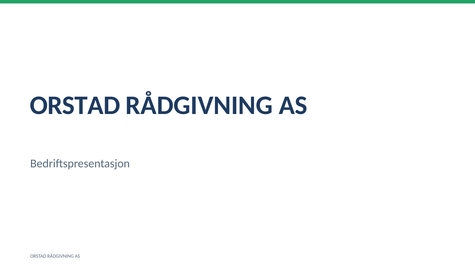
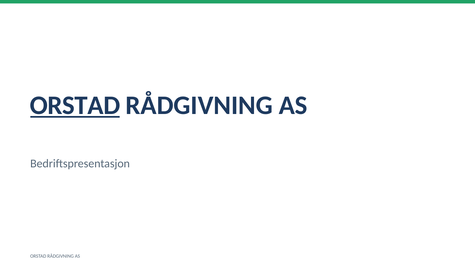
ORSTAD underline: none -> present (75, 105)
